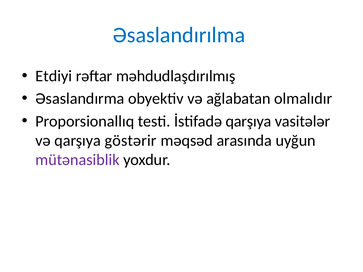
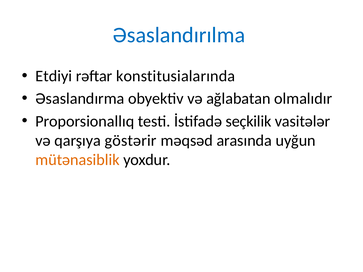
məhdudlaşdırılmış: məhdudlaşdırılmış -> konstitusialarında (176, 76)
İstifadə qarşıya: qarşıya -> seçkilik (249, 121)
mütənasiblik colour: purple -> orange (78, 160)
